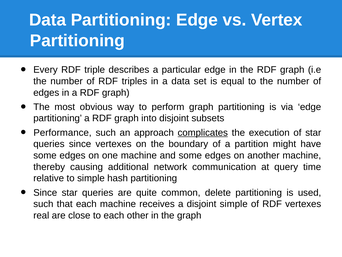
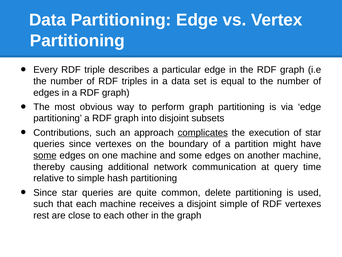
Performance: Performance -> Contributions (63, 132)
some underline: none -> present (45, 155)
real: real -> rest (41, 215)
